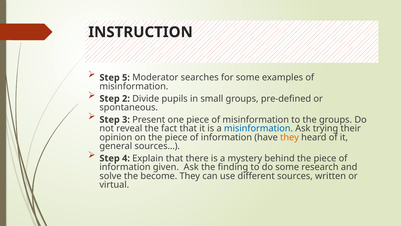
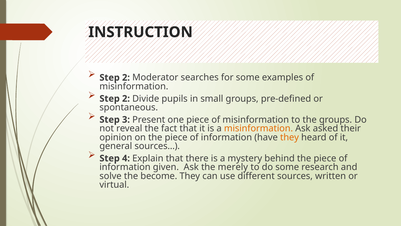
5: 5 -> 2 (126, 77)
misinformation colour: blue -> orange (259, 128)
trying: trying -> asked (325, 128)
finding: finding -> merely (233, 167)
